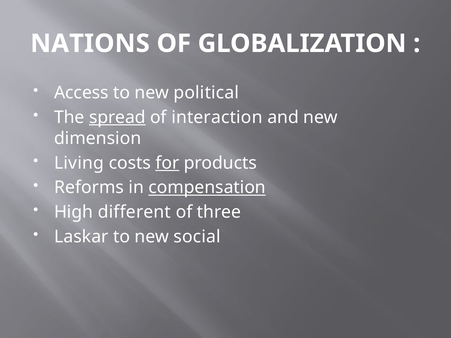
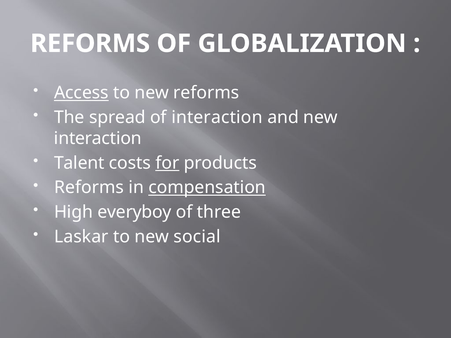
NATIONS: NATIONS -> REFORMS (90, 44)
Access underline: none -> present (81, 93)
new political: political -> reforms (206, 93)
spread underline: present -> none (117, 117)
dimension: dimension -> interaction (98, 139)
Living: Living -> Talent (79, 163)
different: different -> everyboy (135, 212)
